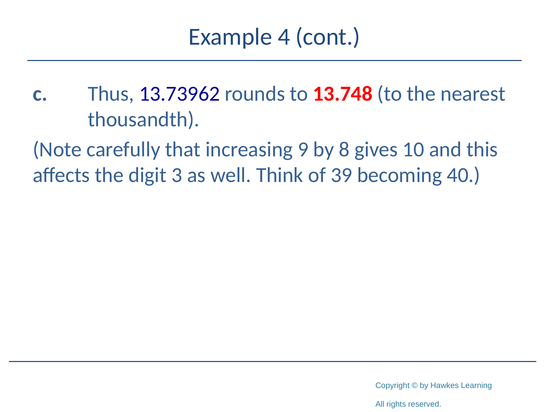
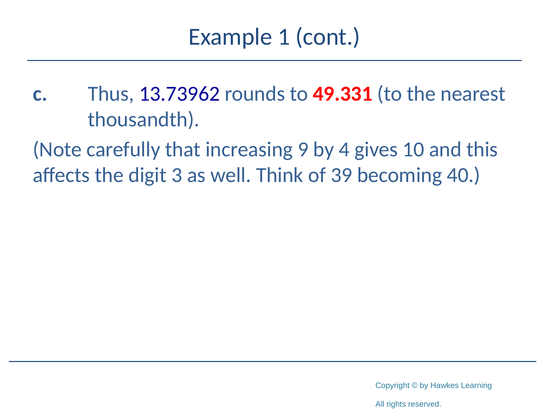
4: 4 -> 1 (284, 37)
13.748: 13.748 -> 49.331 (343, 94)
8: 8 -> 4 (344, 149)
